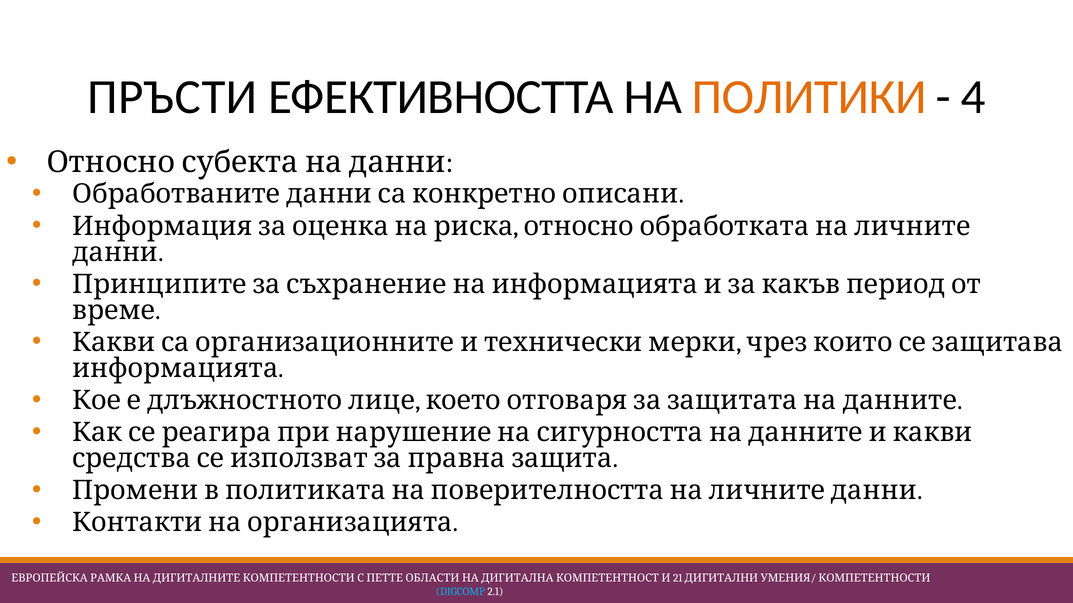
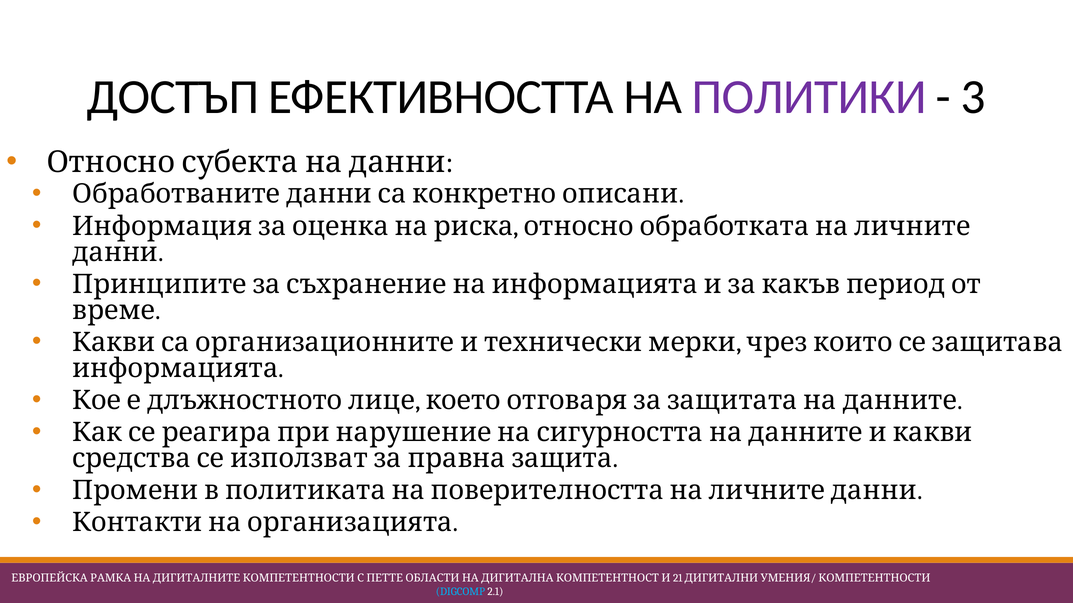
ПРЪСТИ: ПРЪСТИ -> ДОСТЪП (173, 97)
ПОЛИТИКИ colour: orange -> purple (809, 97)
4: 4 -> 3 (973, 97)
